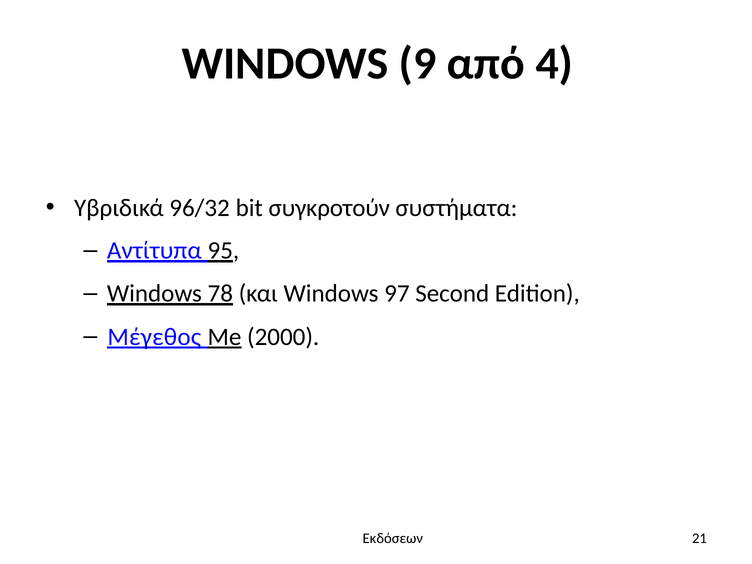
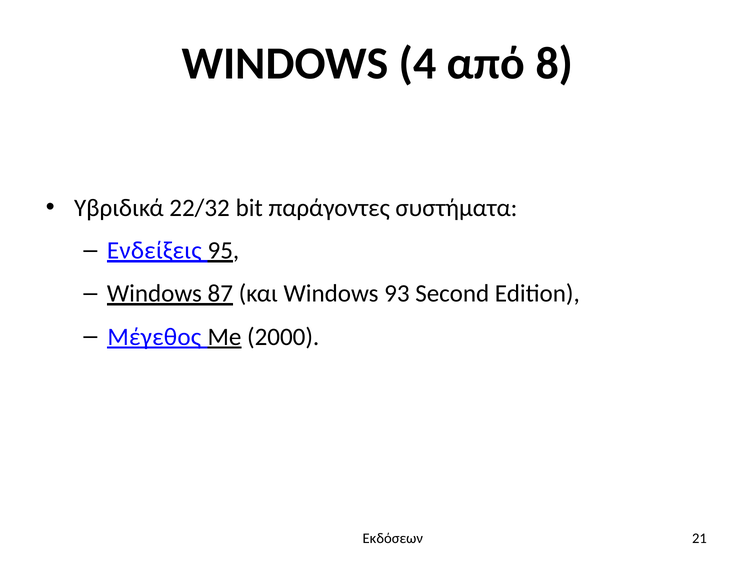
9: 9 -> 4 (418, 64)
4: 4 -> 8 (554, 64)
96/32: 96/32 -> 22/32 (200, 208)
συγκροτούν: συγκροτούν -> παράγοντες (329, 208)
Αντίτυπα: Αντίτυπα -> Ενδείξεις (154, 251)
78: 78 -> 87 (220, 294)
97: 97 -> 93 (397, 294)
